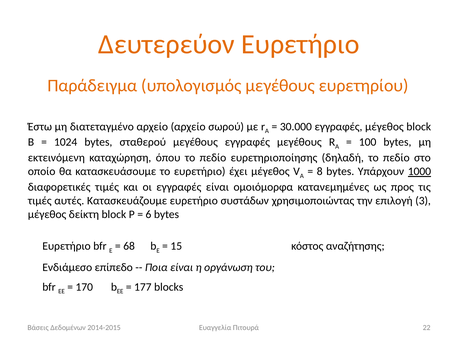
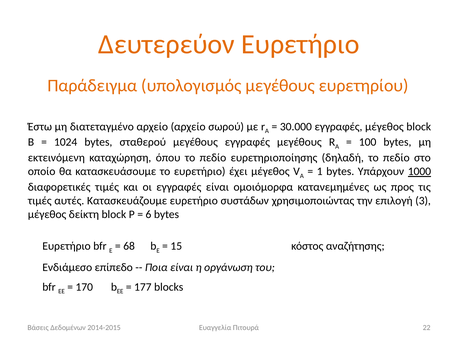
8: 8 -> 1 (320, 172)
